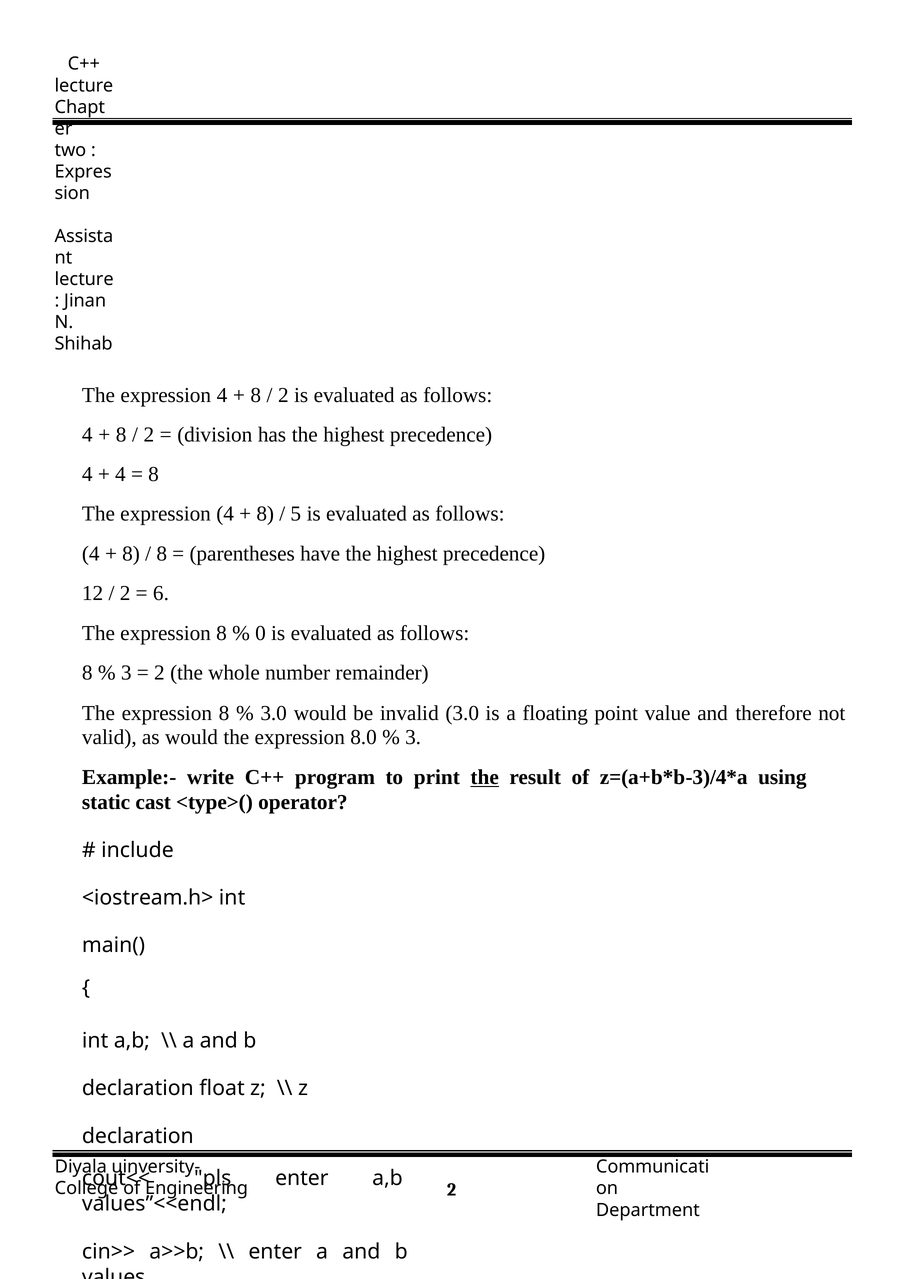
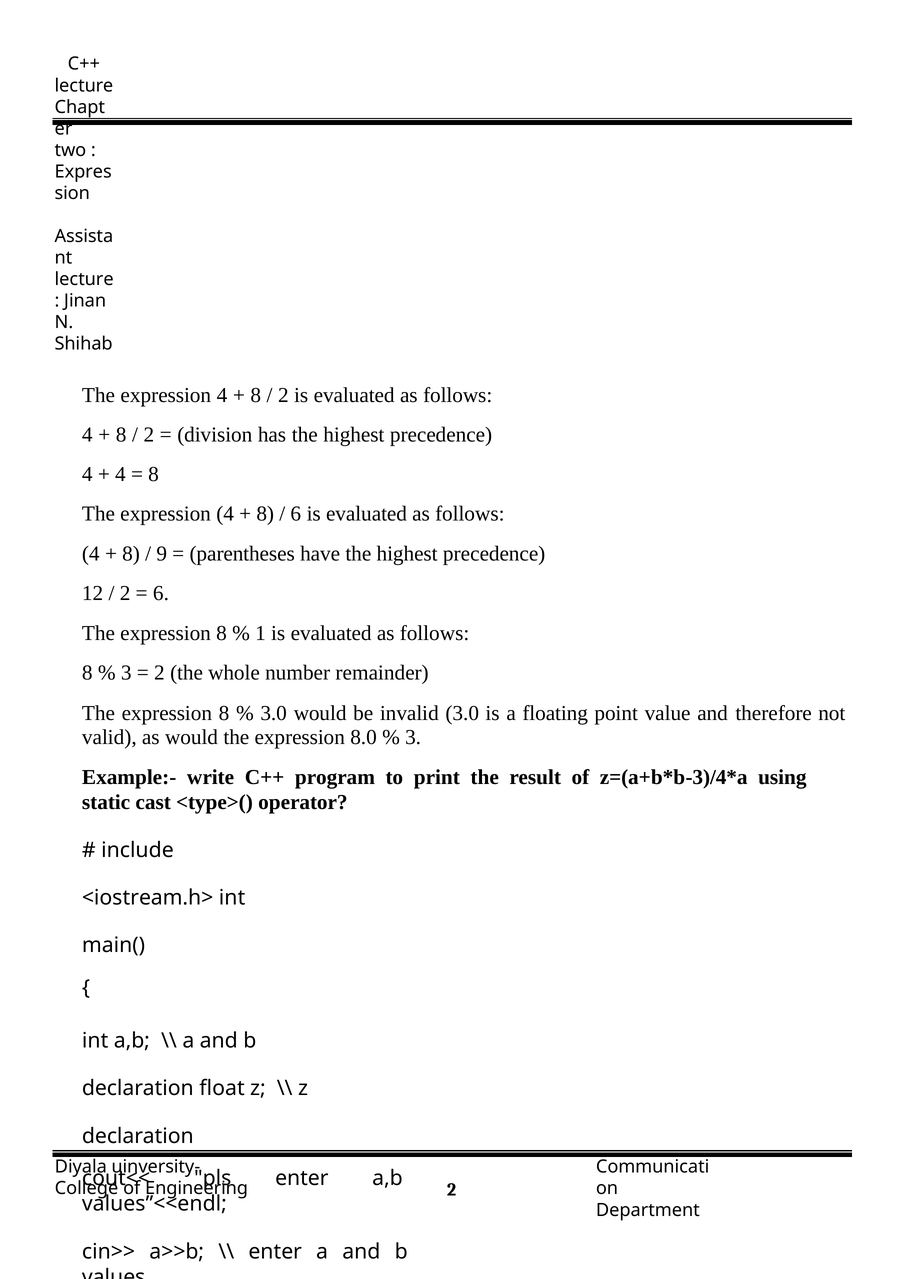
5: 5 -> 6 (296, 514)
8: 8 -> 9 (162, 554)
0: 0 -> 1 (261, 633)
the underline: present -> none (485, 778)
